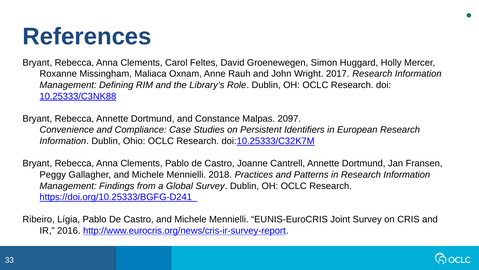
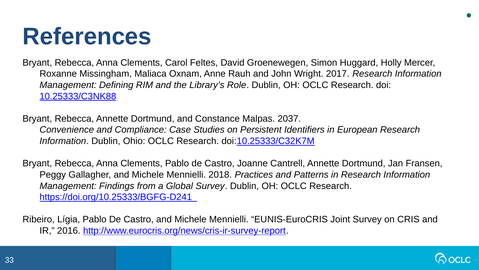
2097: 2097 -> 2037 (289, 118)
